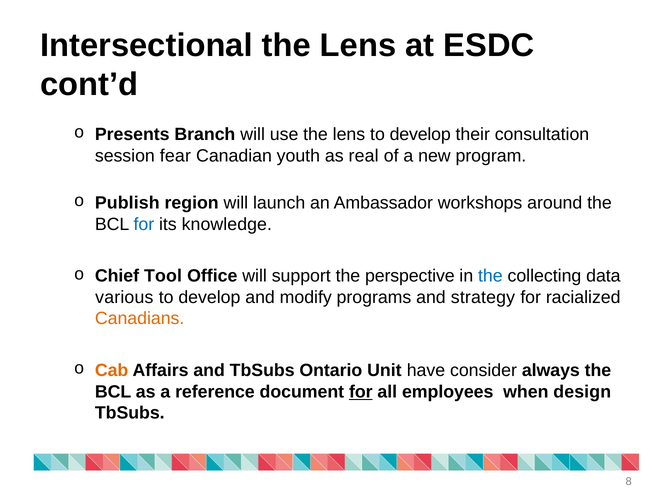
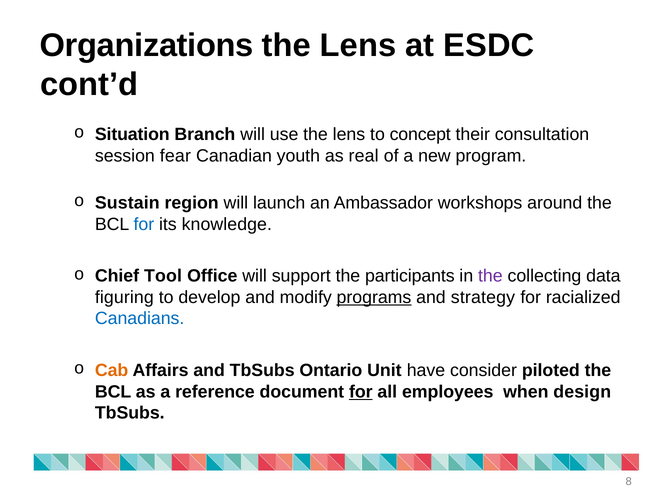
Intersectional: Intersectional -> Organizations (147, 45)
Presents: Presents -> Situation (132, 135)
lens to develop: develop -> concept (420, 135)
Publish: Publish -> Sustain (127, 203)
perspective: perspective -> participants (410, 276)
the colour: blue -> purple (490, 276)
various: various -> figuring (124, 297)
programs underline: none -> present (374, 297)
Canadians colour: orange -> blue (140, 319)
always: always -> piloted (551, 370)
